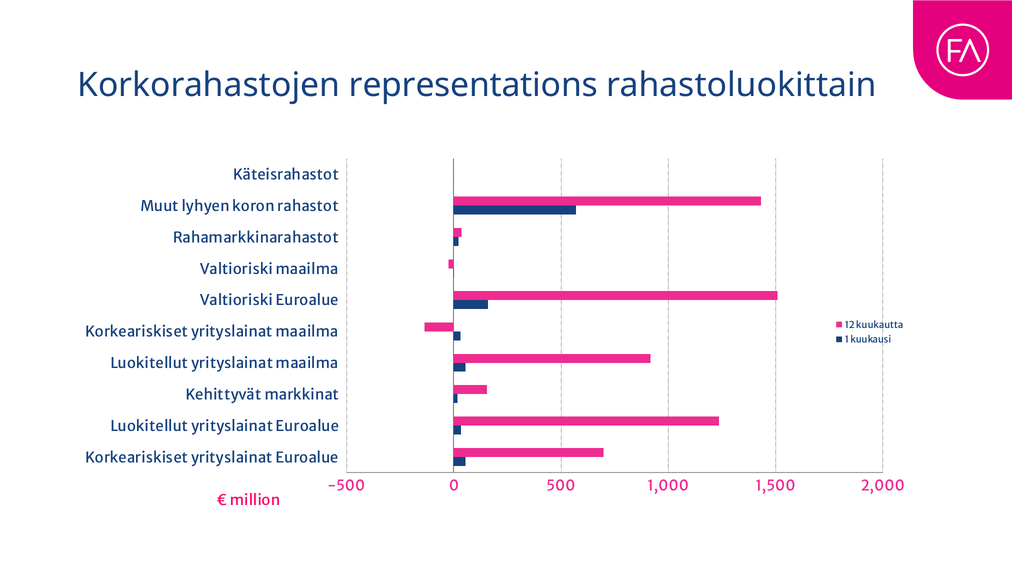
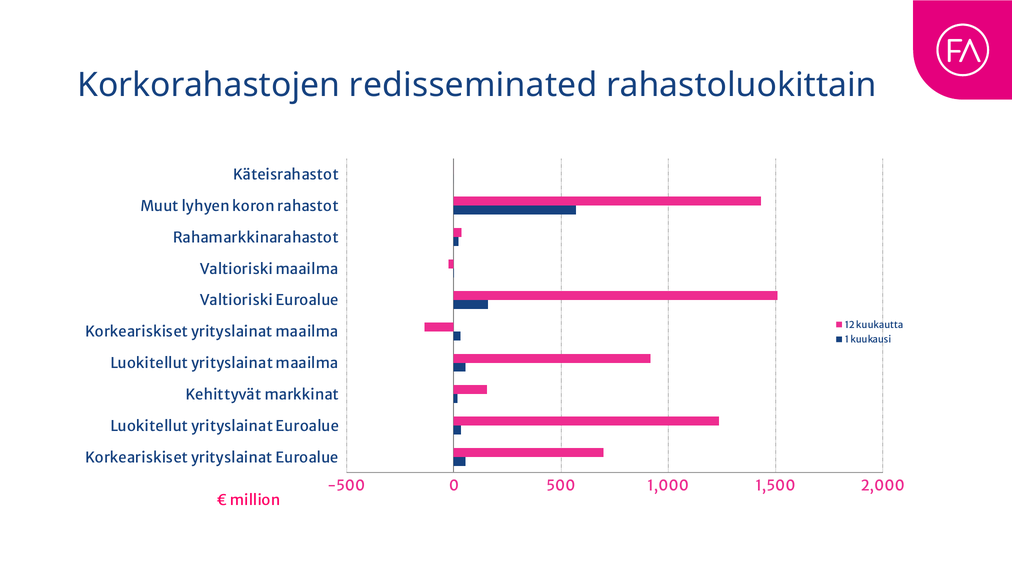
representations: representations -> redisseminated (473, 85)
